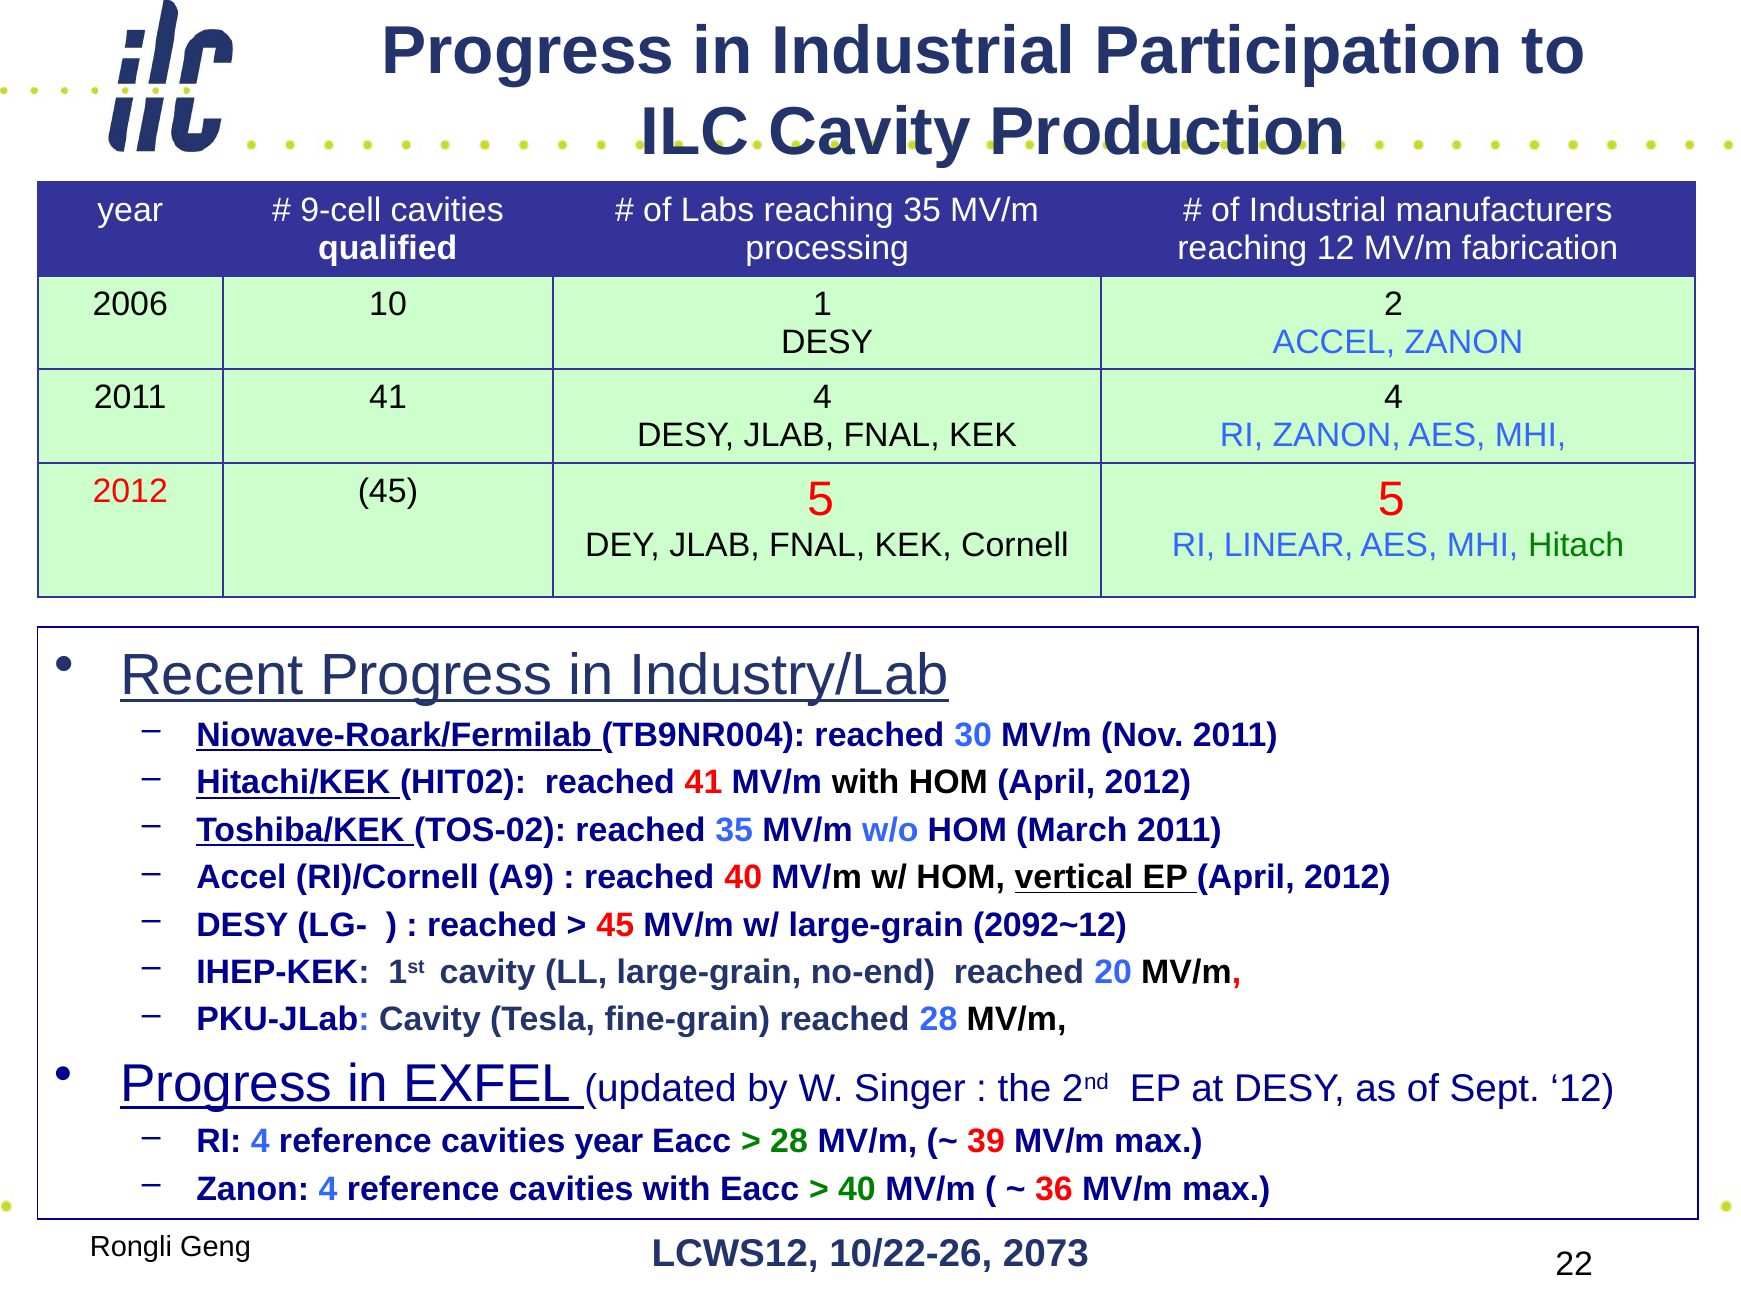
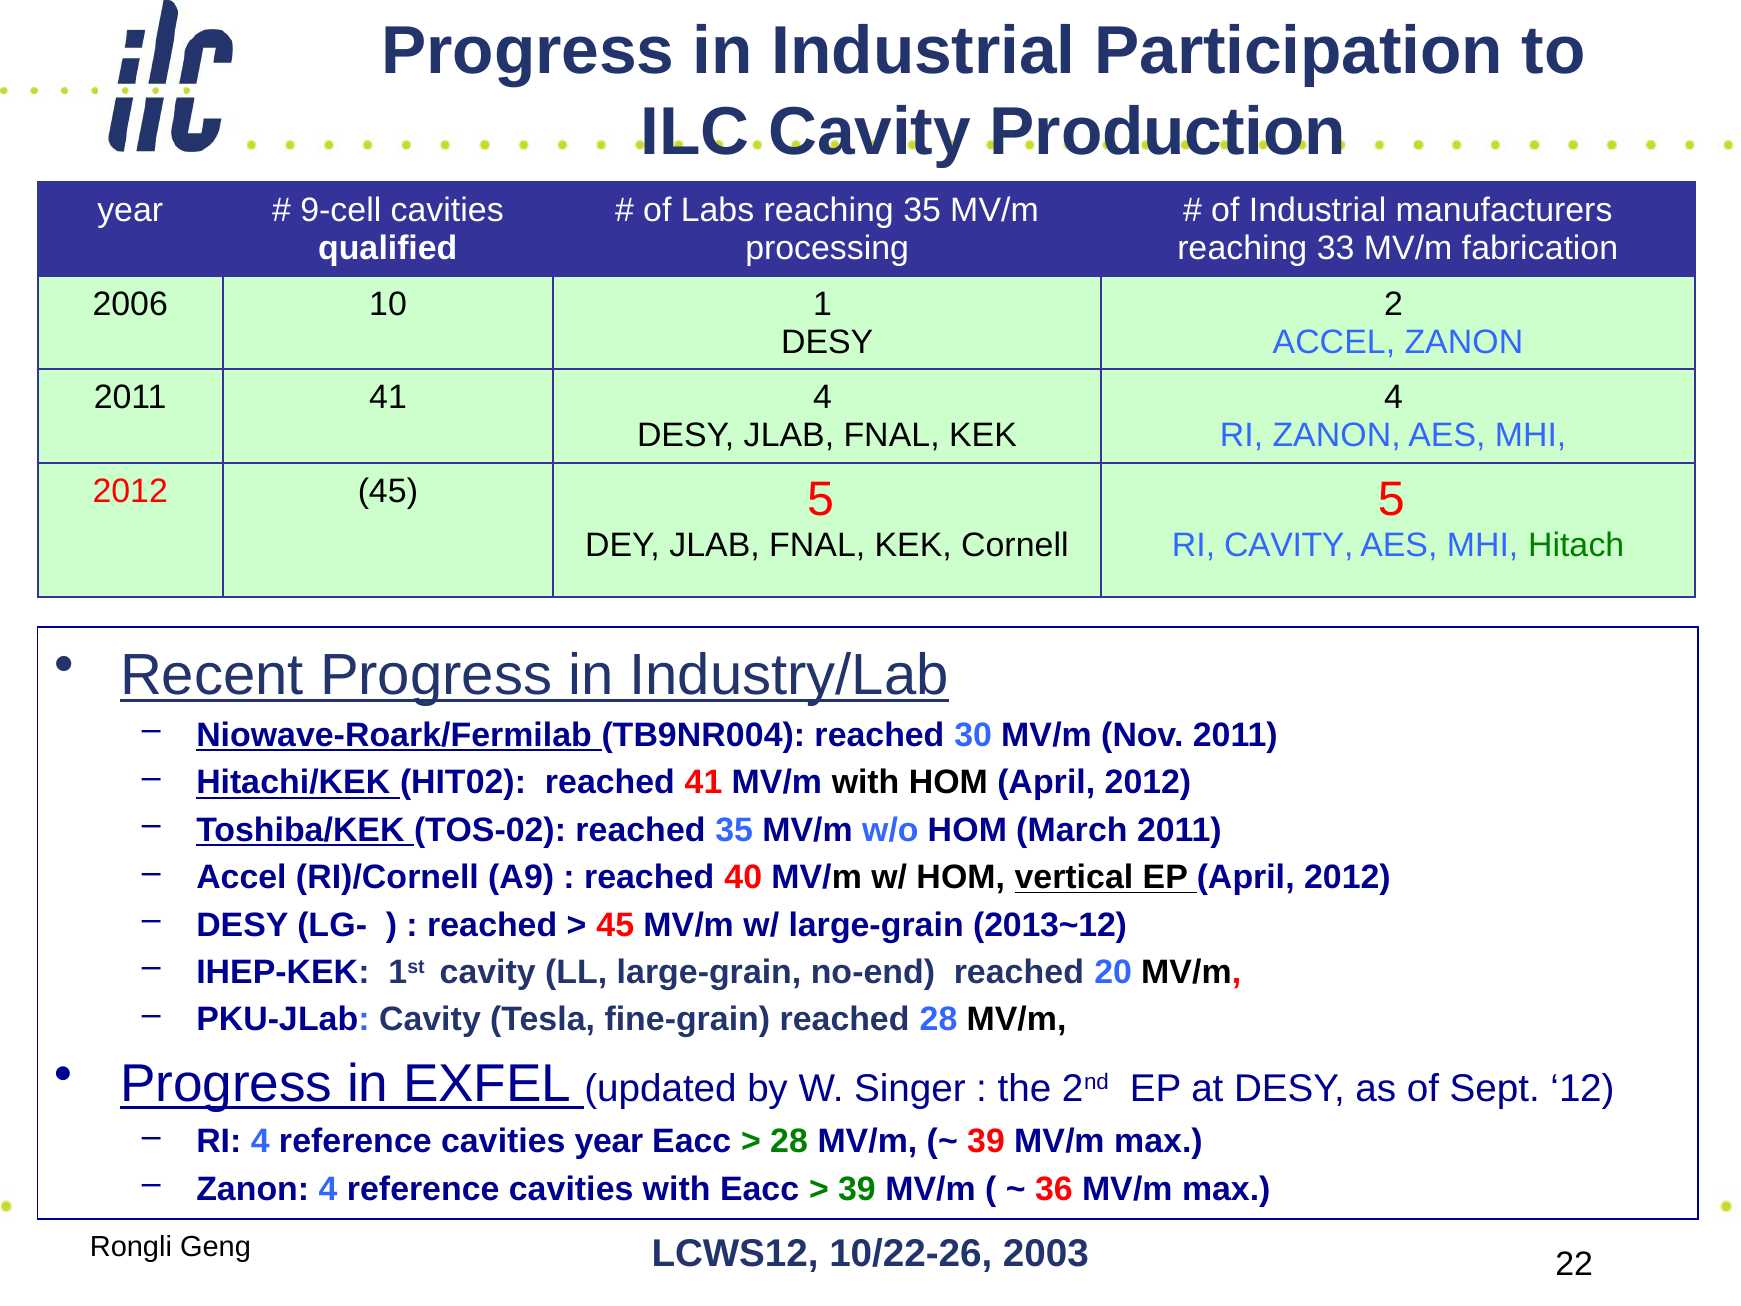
reaching 12: 12 -> 33 (1336, 249)
RI LINEAR: LINEAR -> CAVITY (1289, 545)
2092~12: 2092~12 -> 2013~12 (1050, 925)
40: 40 -> 39 (857, 1189)
2073: 2073 -> 2003 (1046, 1253)
